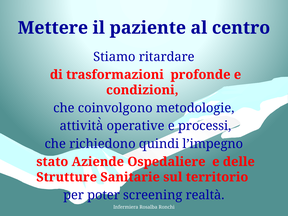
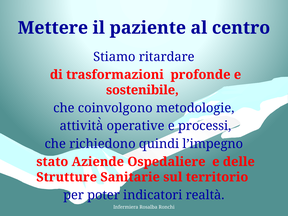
condizioni: condizioni -> sostenibile (142, 90)
screening: screening -> indicatori (153, 195)
